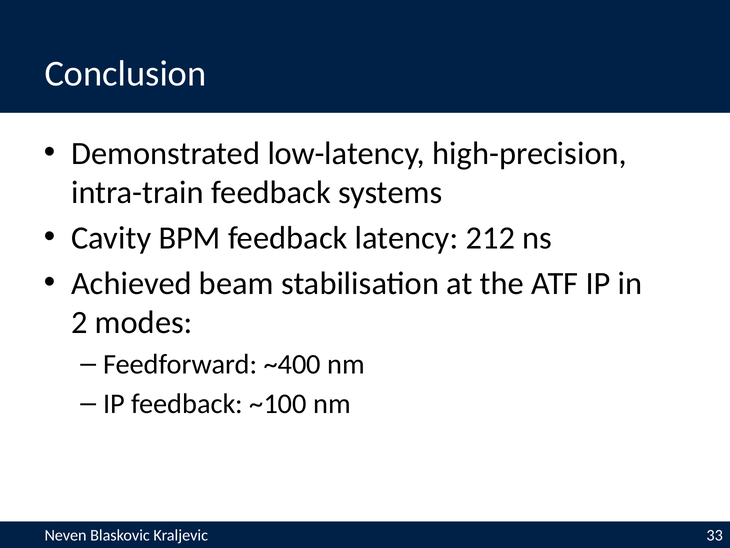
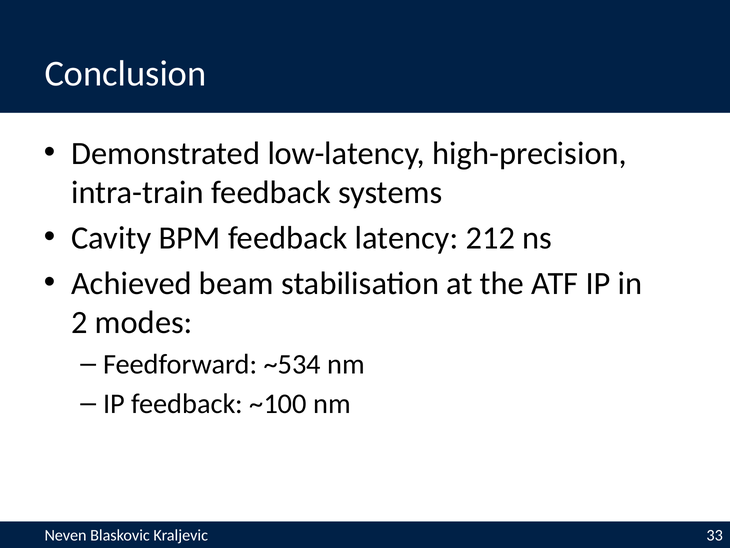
~400: ~400 -> ~534 (292, 364)
